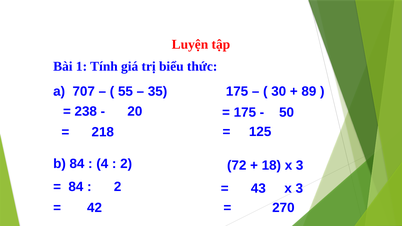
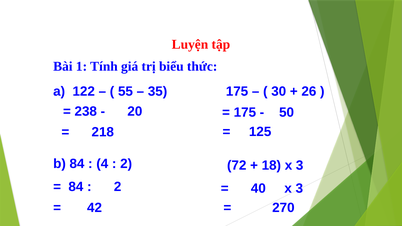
89: 89 -> 26 (309, 91)
707: 707 -> 122 (84, 92)
43: 43 -> 40 (258, 188)
